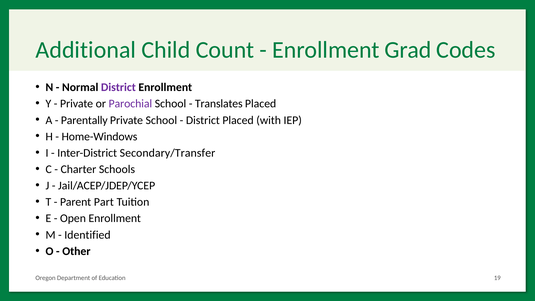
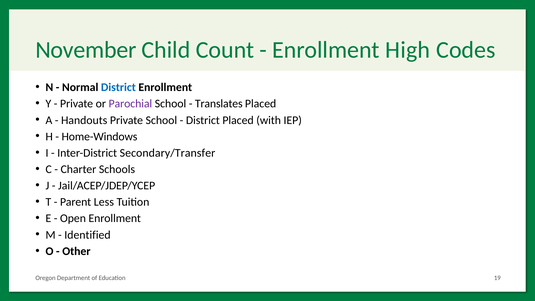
Additional: Additional -> November (86, 50)
Grad: Grad -> High (408, 50)
District colour: purple -> blue (118, 87)
Parentally: Parentally -> Handouts (84, 120)
Part: Part -> Less (104, 202)
